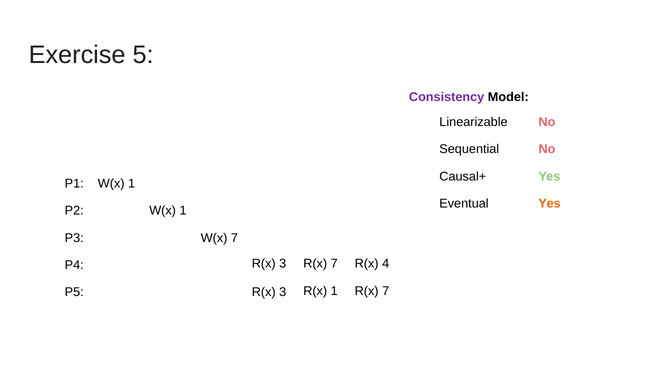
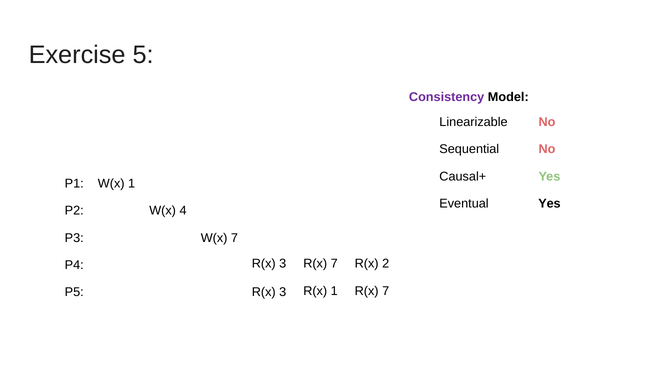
Yes colour: orange -> black (549, 204)
1: 1 -> 4 (183, 211)
4: 4 -> 2 (386, 264)
